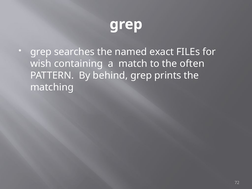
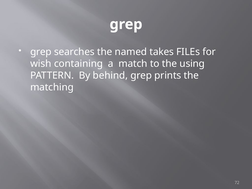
exact: exact -> takes (162, 52)
often: often -> using (192, 64)
